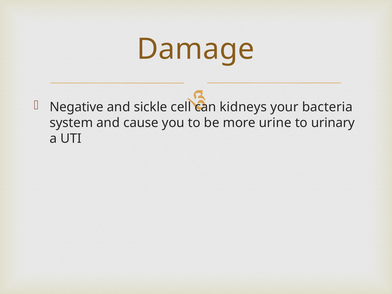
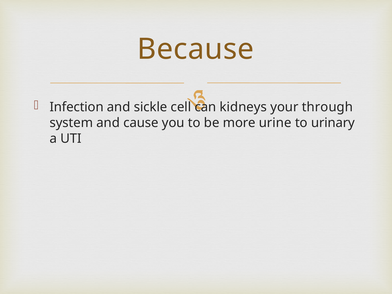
Damage: Damage -> Because (196, 49)
Negative: Negative -> Infection (77, 107)
bacteria: bacteria -> through (327, 107)
